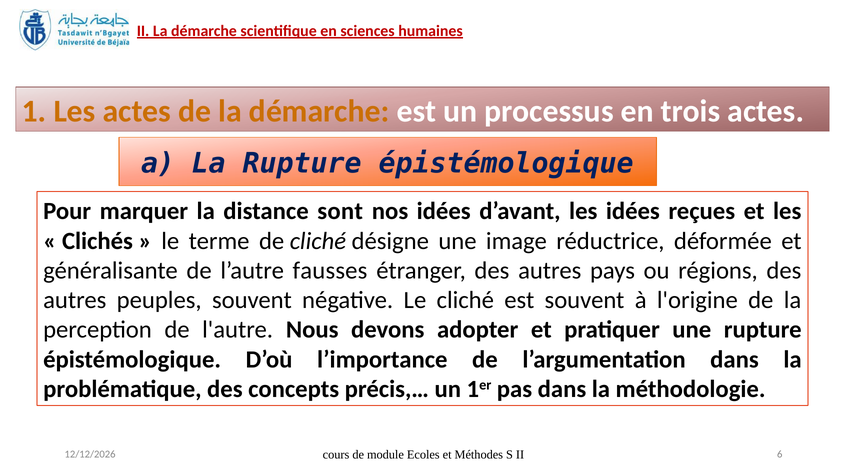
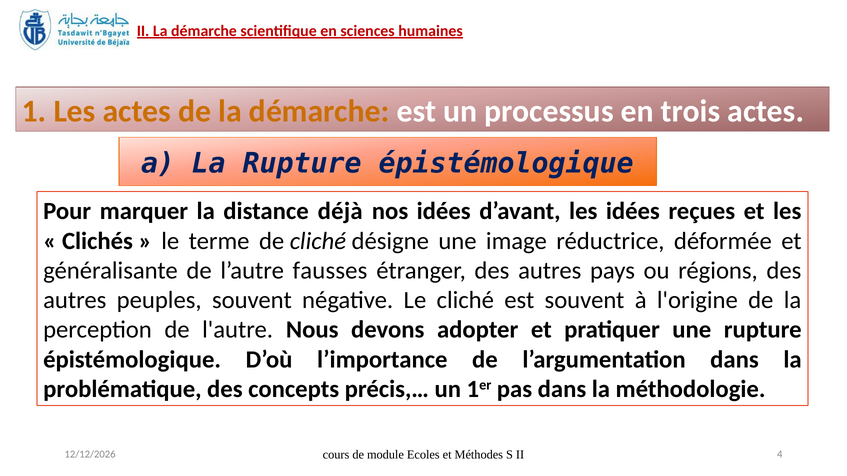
sont: sont -> déjà (340, 212)
6: 6 -> 4 (780, 455)
